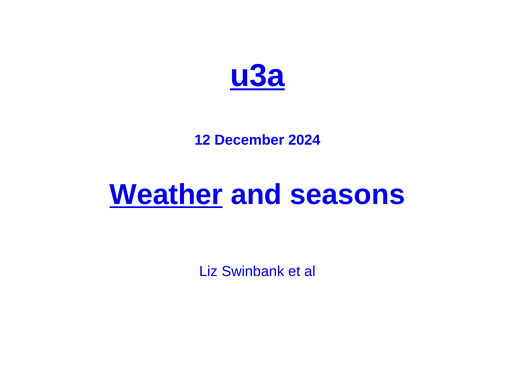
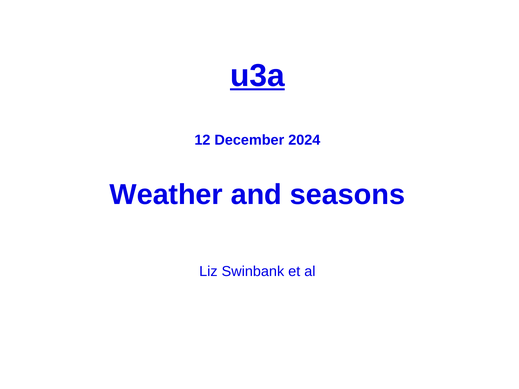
Weather underline: present -> none (166, 195)
